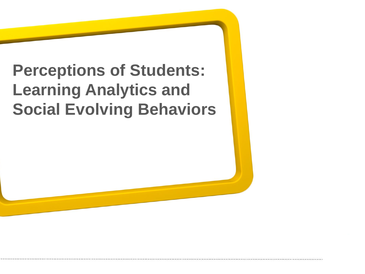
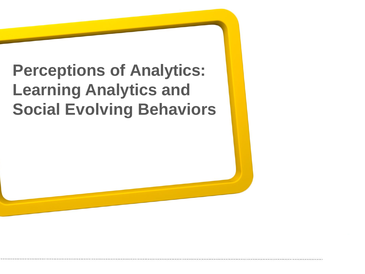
of Students: Students -> Analytics (168, 70)
